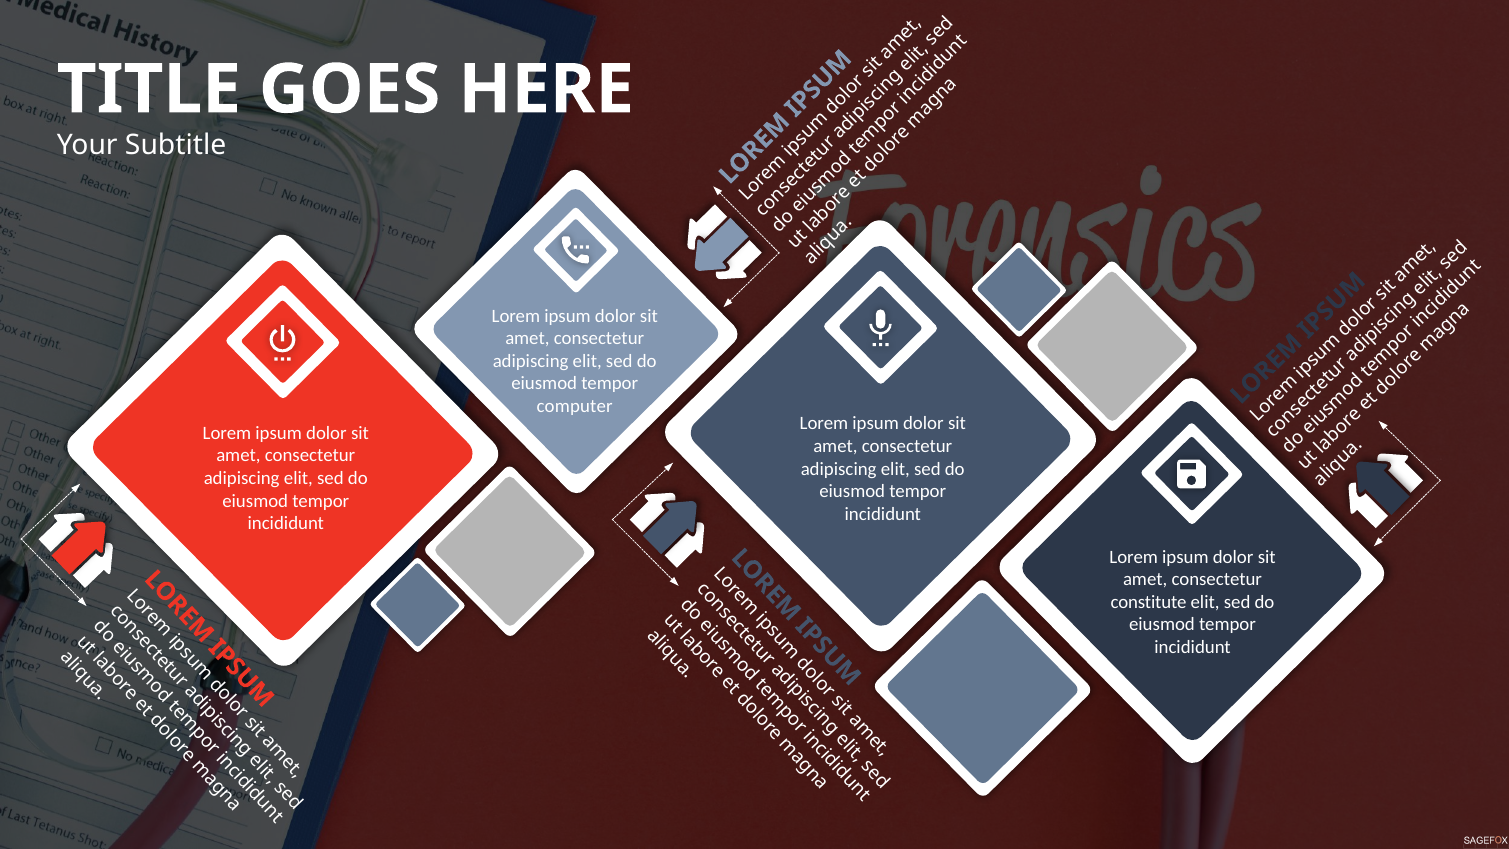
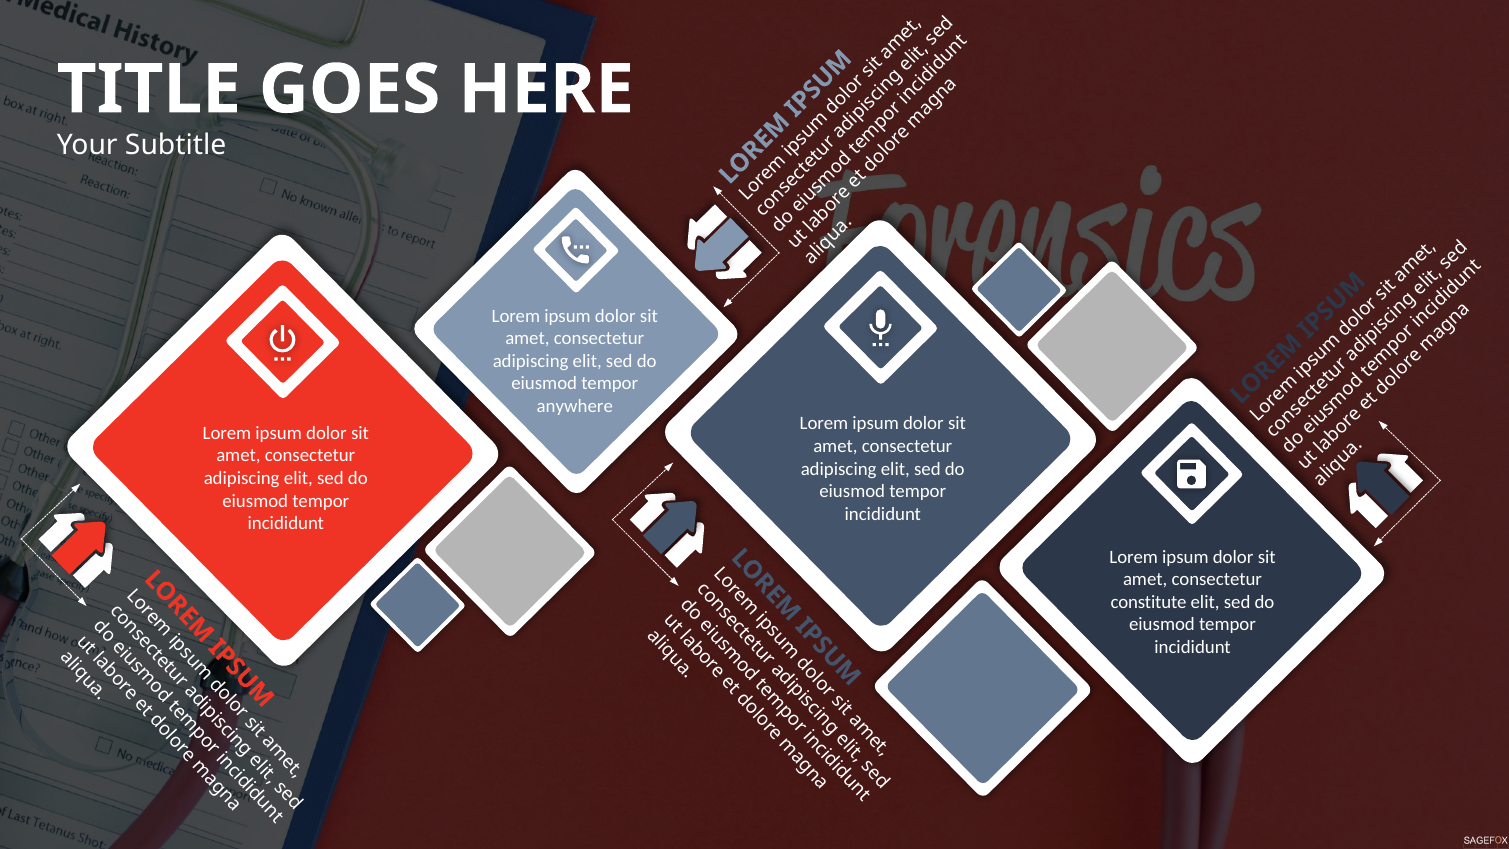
computer: computer -> anywhere (575, 406)
